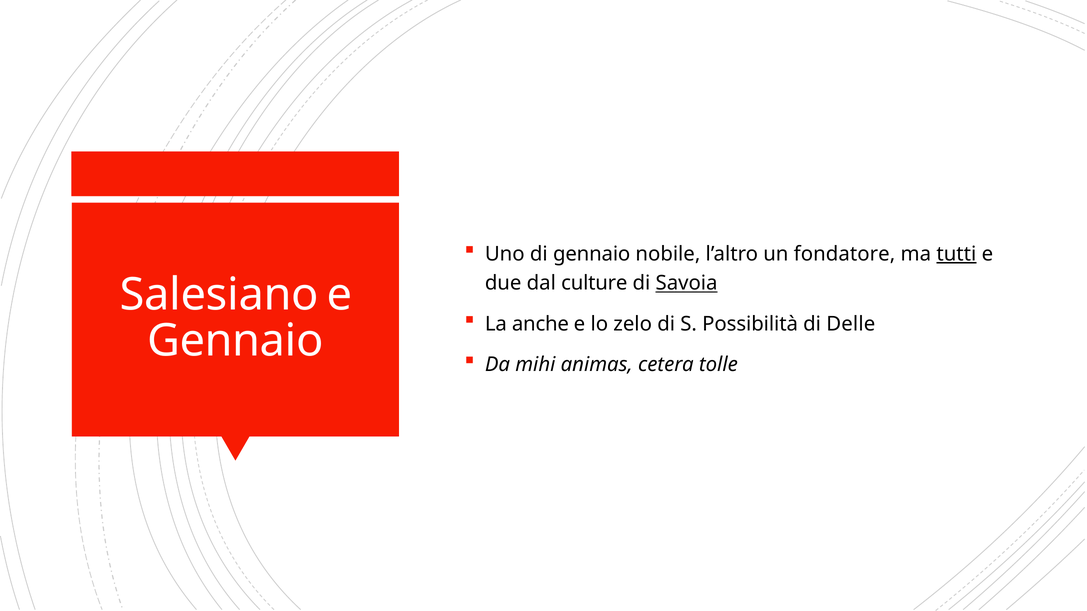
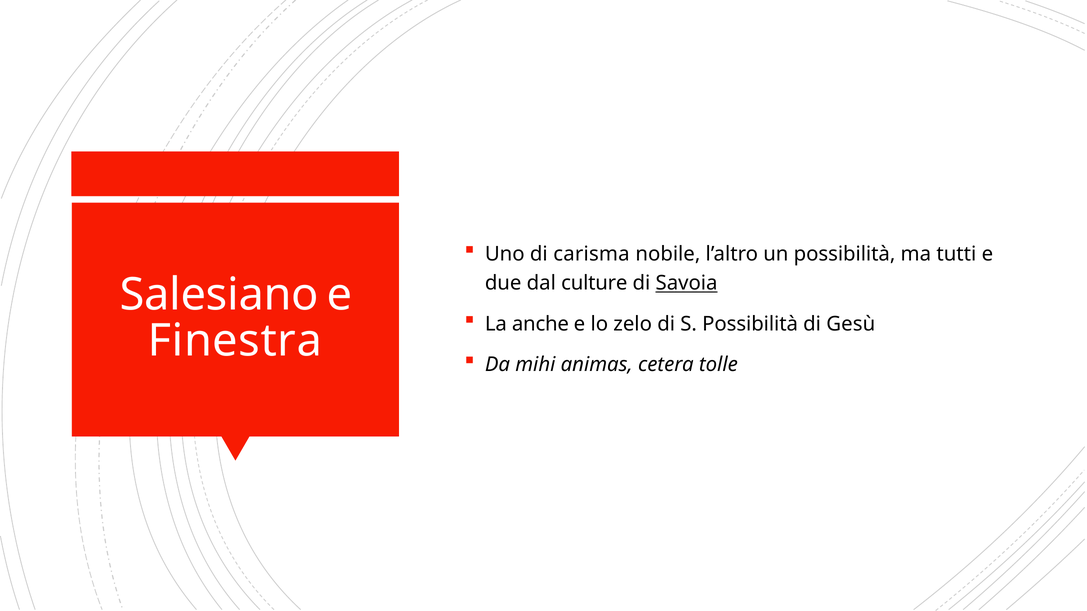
di gennaio: gennaio -> carisma (591, 254)
un fondatore: fondatore -> possibilità (845, 254)
tutti underline: present -> none (956, 254)
Delle: Delle -> Gesù (851, 324)
Gennaio: Gennaio -> Finestra (235, 341)
